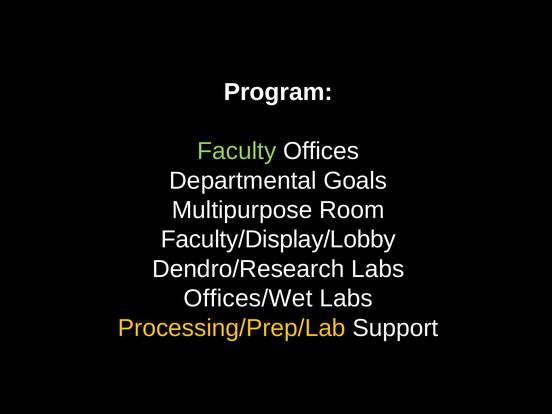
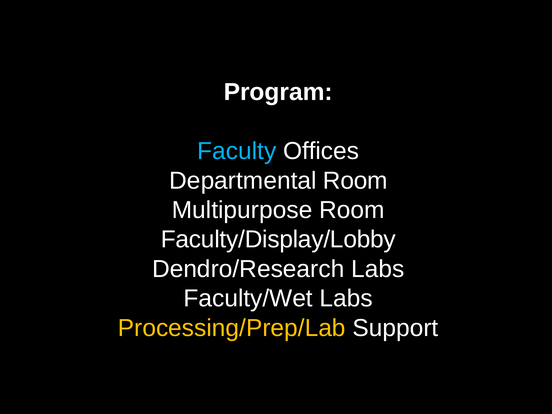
Faculty colour: light green -> light blue (237, 151)
Departmental Goals: Goals -> Room (355, 181)
Offices/Wet: Offices/Wet -> Faculty/Wet (248, 298)
